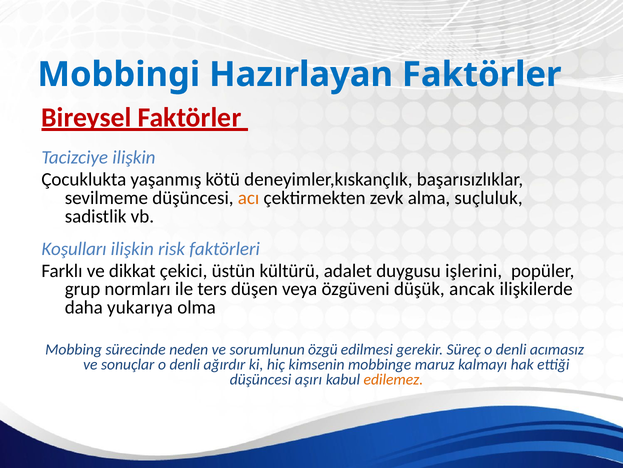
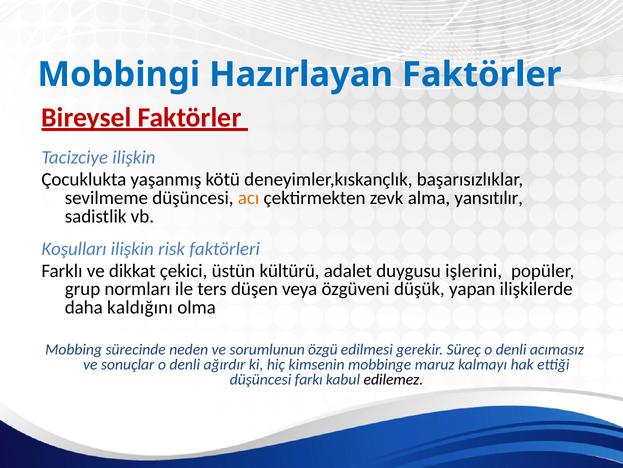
suçluluk: suçluluk -> yansıtılır (489, 198)
ancak: ancak -> yapan (472, 289)
yukarıya: yukarıya -> kaldığını (140, 307)
aşırı: aşırı -> farkı (309, 379)
edilemez colour: orange -> black (393, 379)
